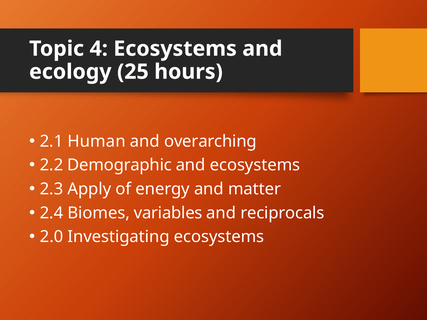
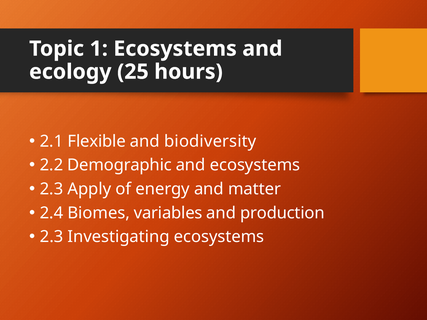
4: 4 -> 1 (99, 49)
Human: Human -> Flexible (97, 141)
overarching: overarching -> biodiversity (210, 141)
reciprocals: reciprocals -> production (282, 213)
2.0: 2.0 -> 2.3 (52, 237)
